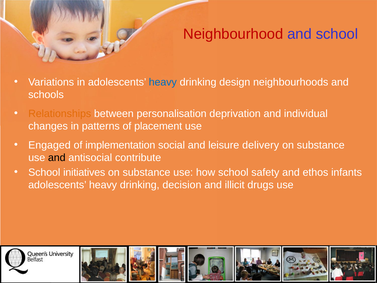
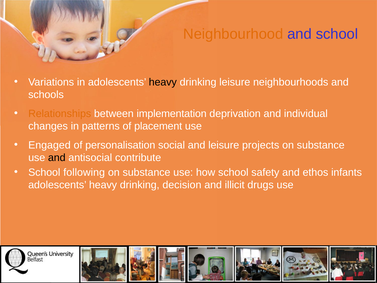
Neighbourhood colour: red -> orange (233, 34)
heavy colour: blue -> black (163, 82)
drinking design: design -> leisure (235, 82)
personalisation: personalisation -> implementation (172, 113)
implementation: implementation -> personalisation (120, 145)
delivery: delivery -> projects (261, 145)
initiatives: initiatives -> following (84, 172)
